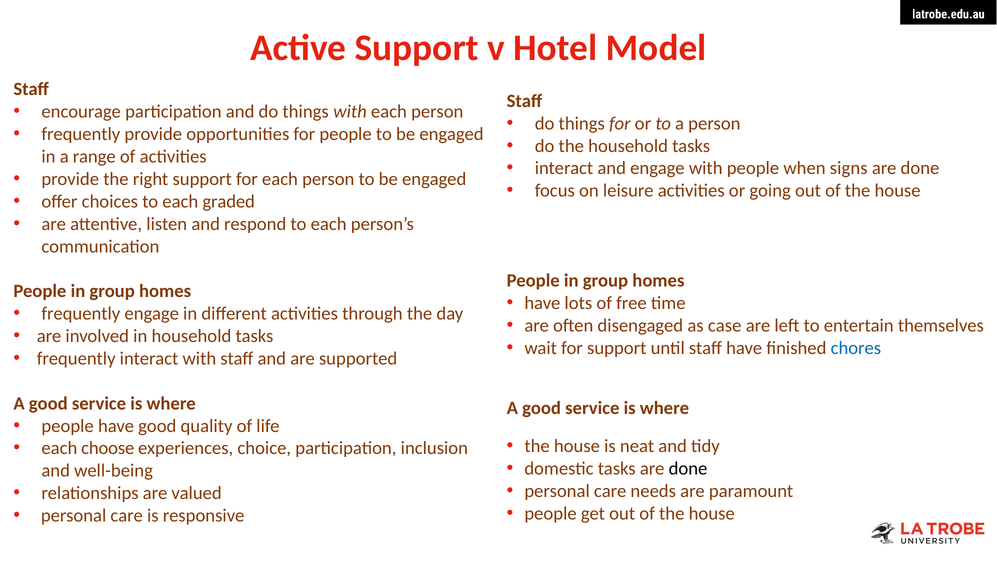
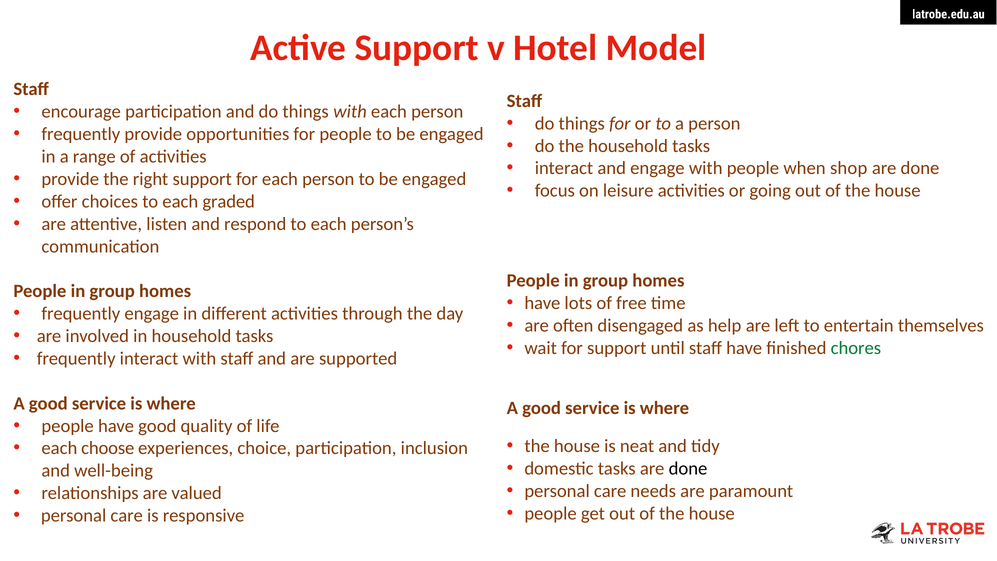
signs: signs -> shop (849, 168)
case: case -> help (725, 325)
chores colour: blue -> green (856, 348)
